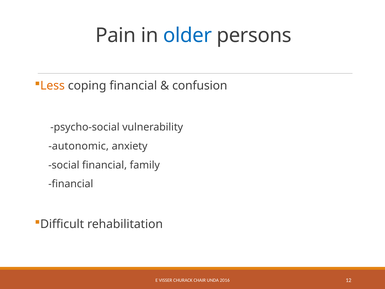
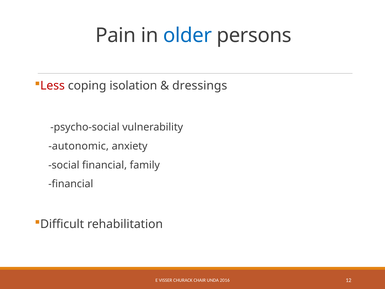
Less colour: orange -> red (52, 86)
coping financial: financial -> isolation (133, 86)
confusion: confusion -> dressings (200, 86)
